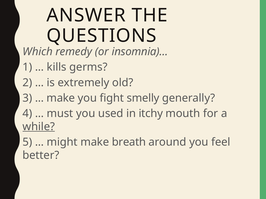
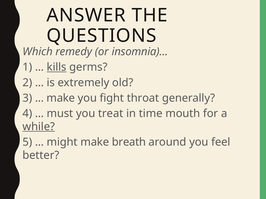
kills underline: none -> present (57, 67)
smelly: smelly -> throat (143, 98)
used: used -> treat (111, 114)
itchy: itchy -> time (151, 114)
